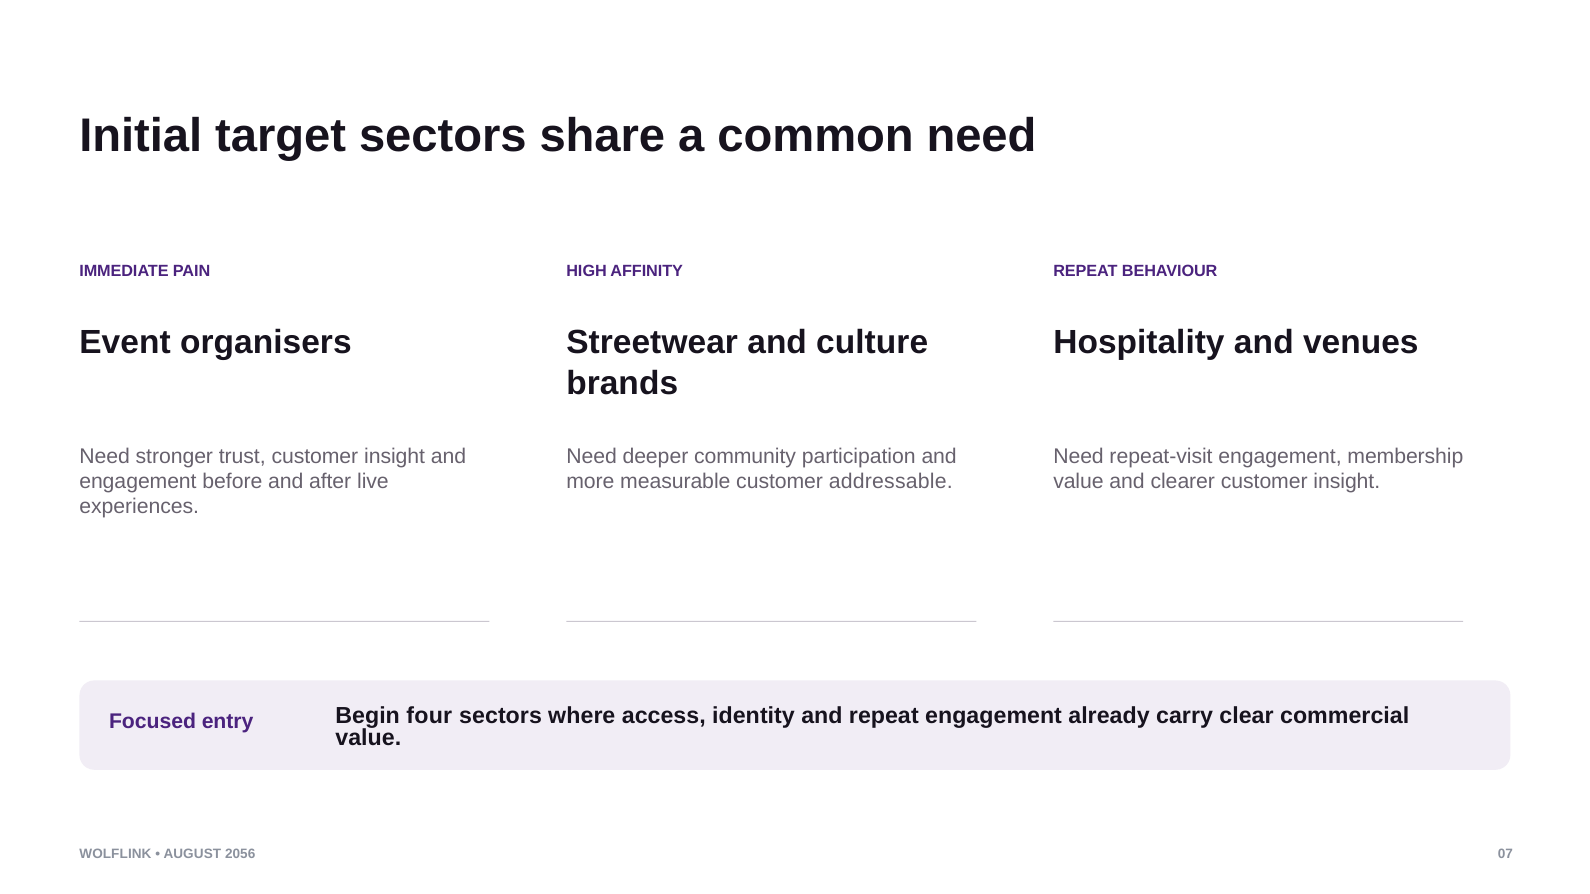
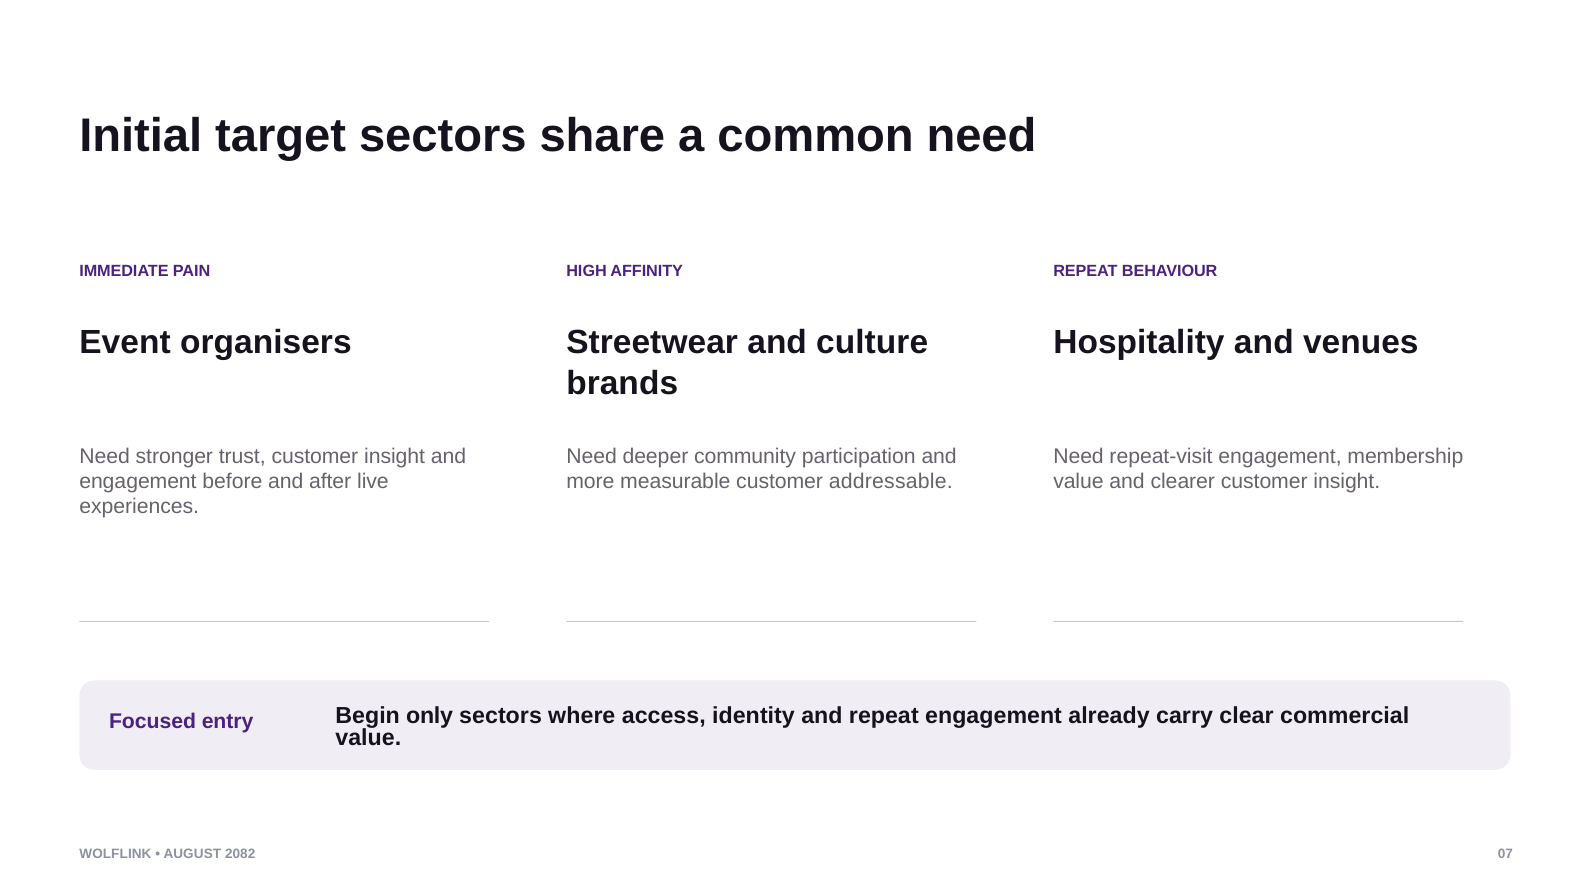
four: four -> only (430, 716)
2056: 2056 -> 2082 (240, 854)
